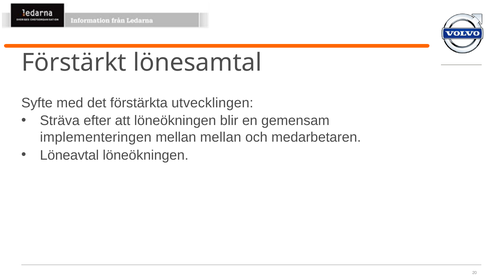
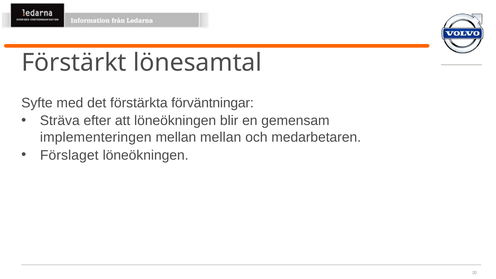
utvecklingen: utvecklingen -> förväntningar (213, 103)
Löneavtal: Löneavtal -> Förslaget (69, 155)
